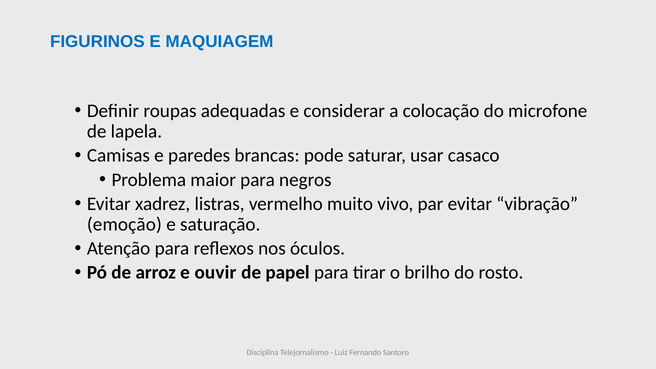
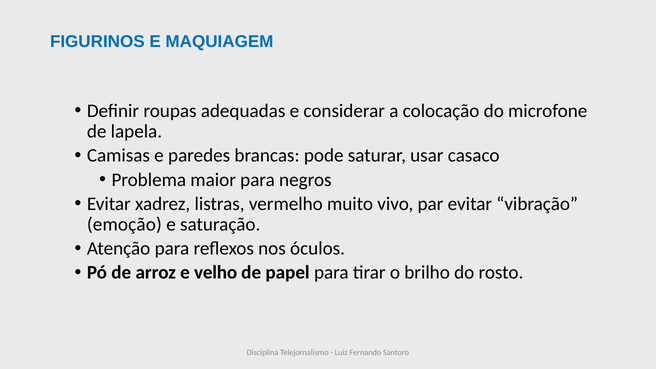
ouvir: ouvir -> velho (216, 273)
